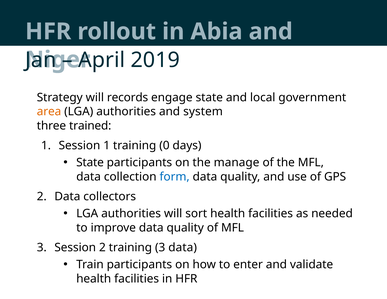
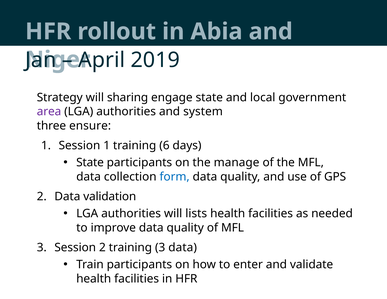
records: records -> sharing (128, 98)
area colour: orange -> purple (49, 112)
trained: trained -> ensure (90, 126)
0: 0 -> 6 (164, 146)
collectors: collectors -> validation (110, 197)
sort: sort -> lists (196, 214)
